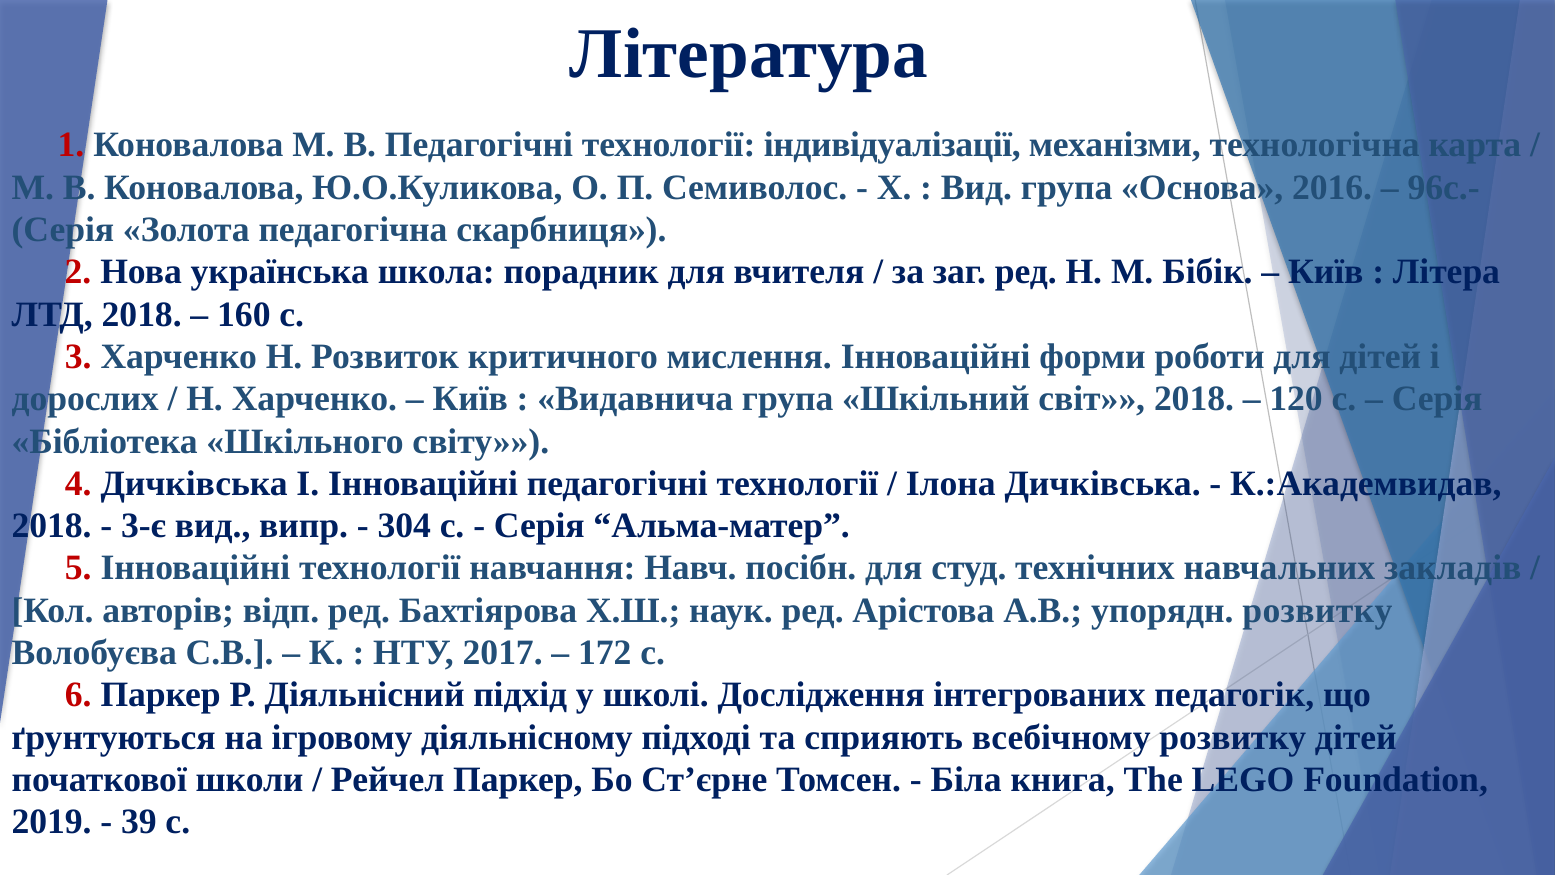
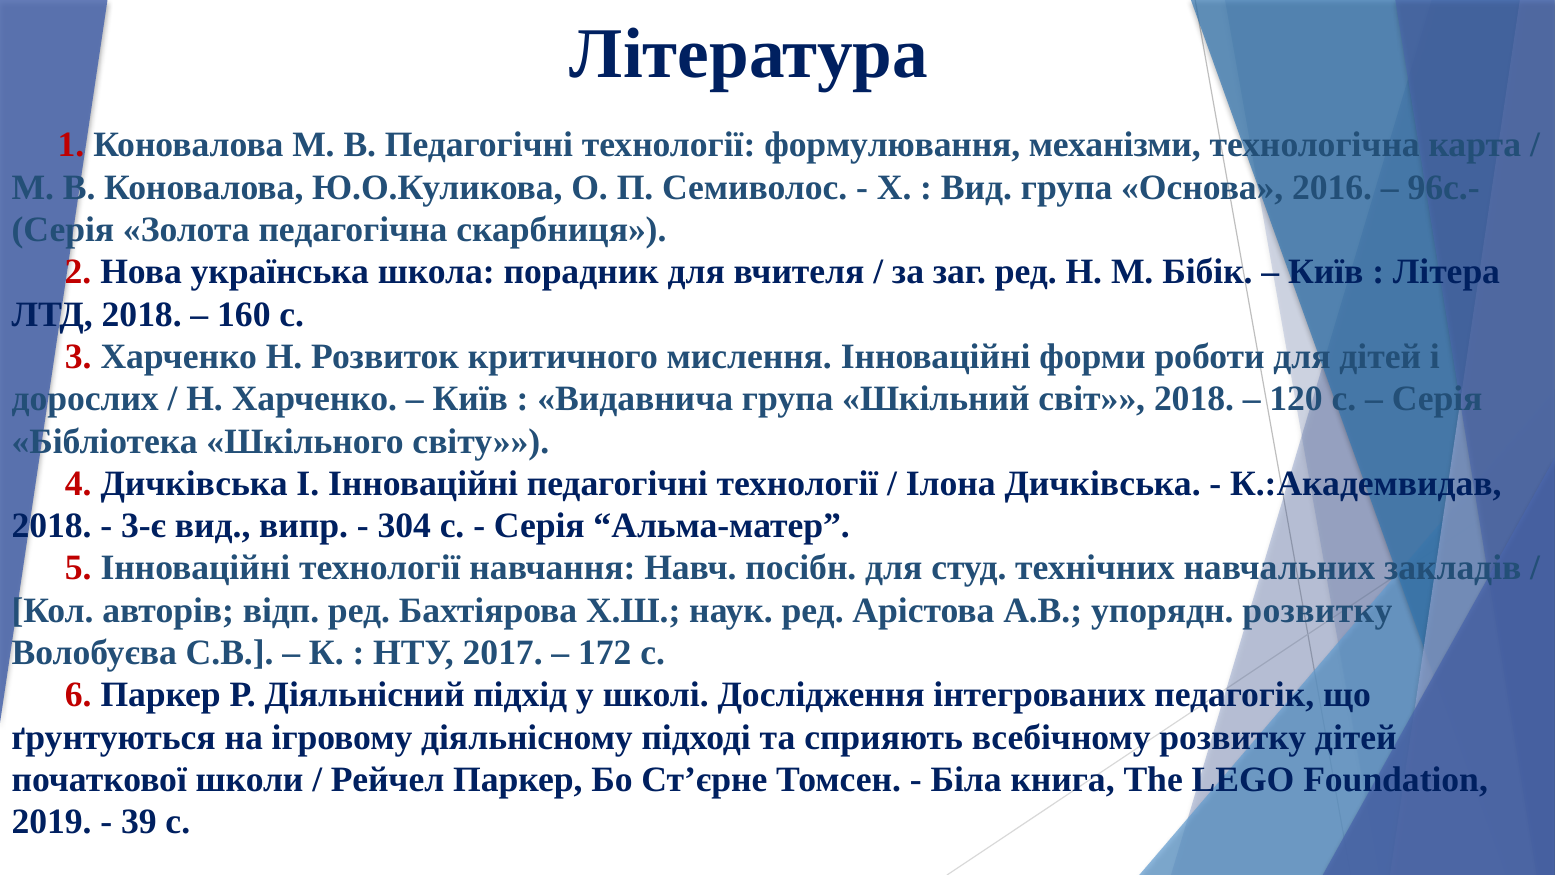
індивідуалізації: індивідуалізації -> формулювання (892, 145)
